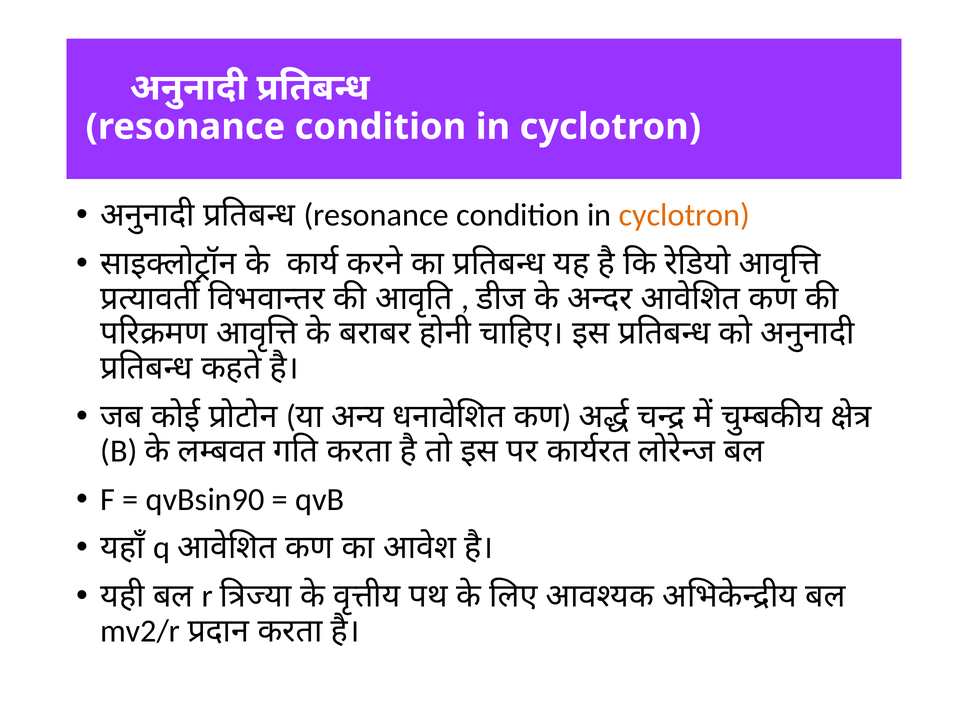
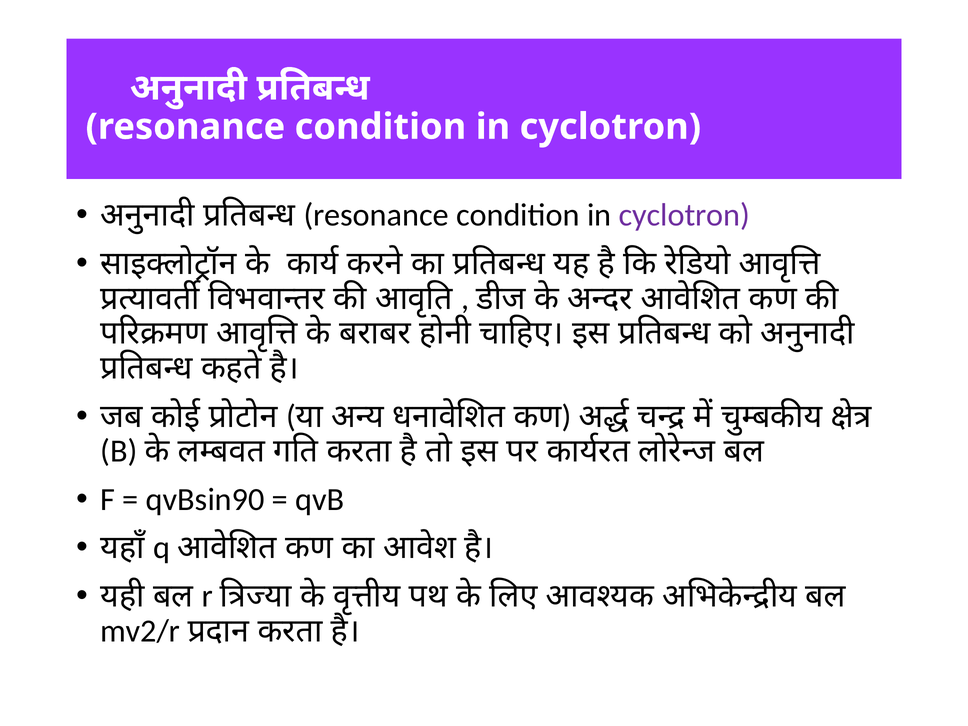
cyclotron colour: orange -> purple (684, 215)
